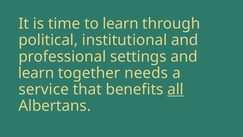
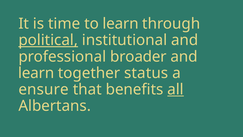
political underline: none -> present (48, 40)
settings: settings -> broader (138, 56)
needs: needs -> status (146, 73)
service: service -> ensure (44, 89)
